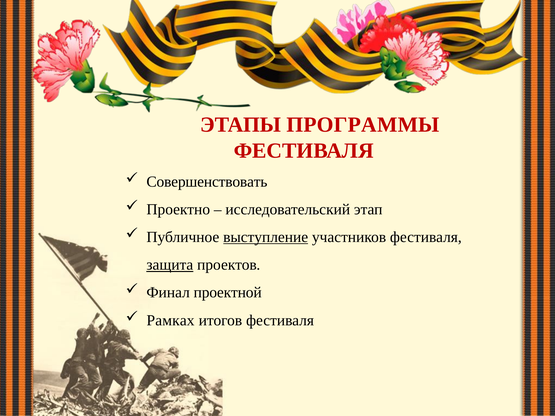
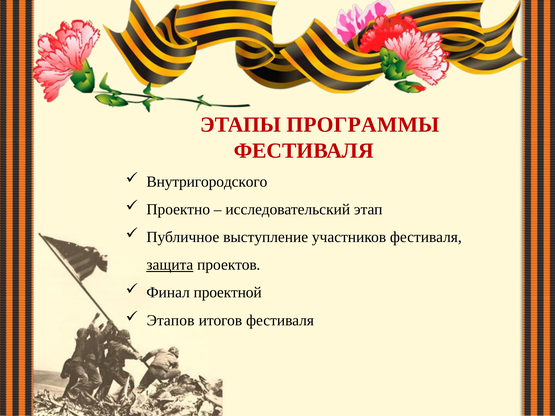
Совершенствовать: Совершенствовать -> Внутригородского (207, 182)
выступление underline: present -> none (266, 237)
Рамках: Рамках -> Этапов (171, 320)
